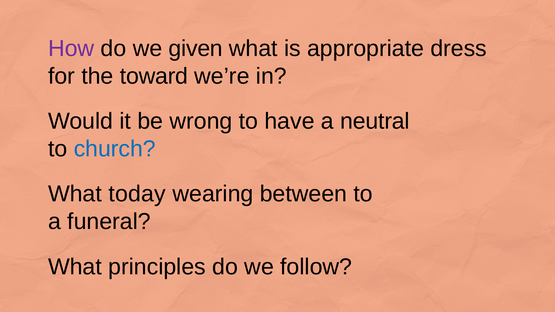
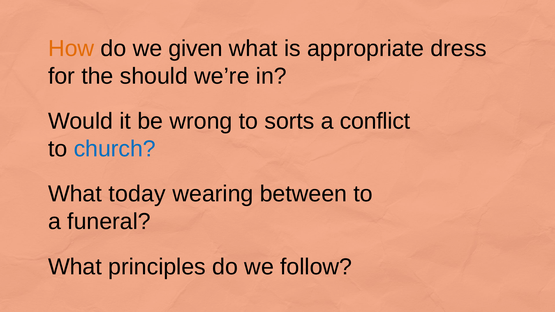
How colour: purple -> orange (71, 48)
toward: toward -> should (154, 76)
have: have -> sorts (290, 121)
neutral: neutral -> conflict (375, 121)
